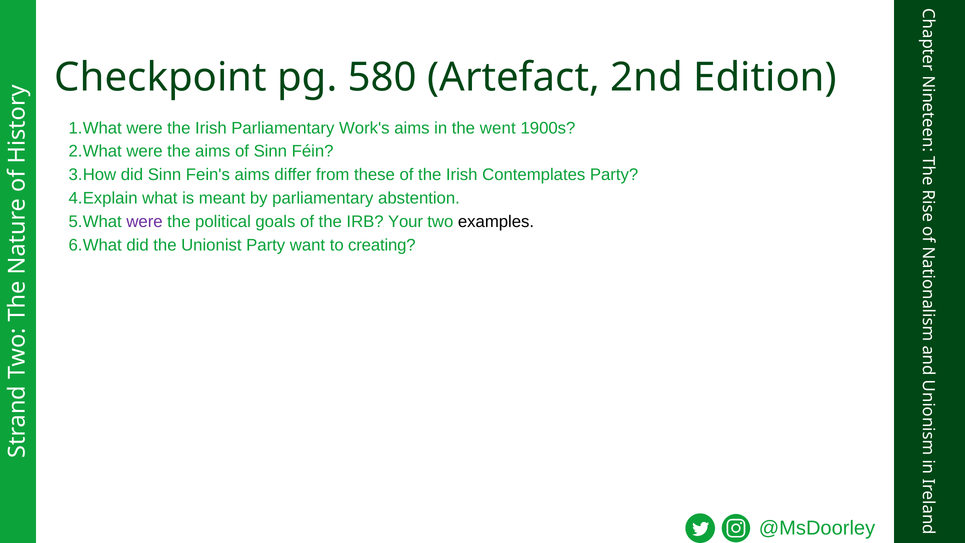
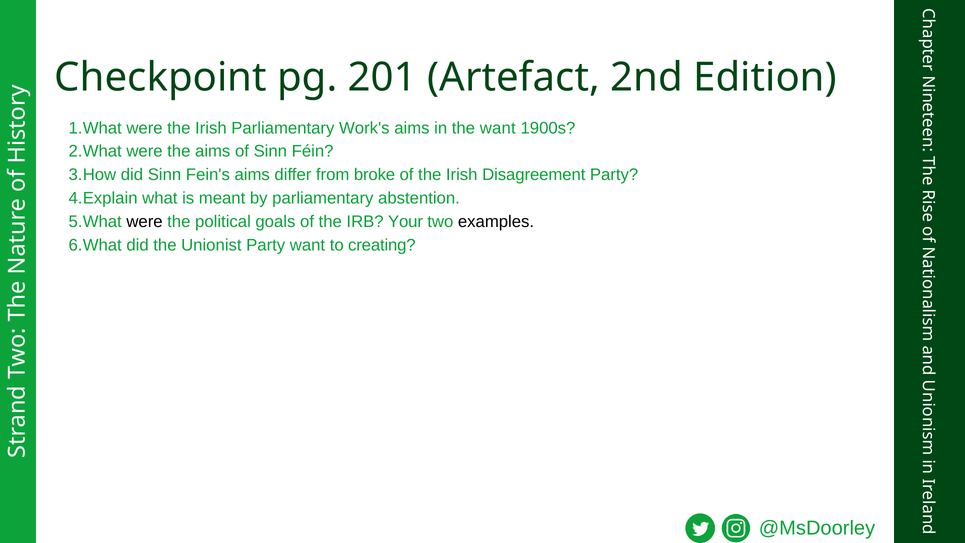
580: 580 -> 201 (382, 77)
the went: went -> want (498, 128)
these: these -> broke (375, 175)
Contemplates: Contemplates -> Disagreement (534, 175)
were colour: purple -> black (145, 222)
